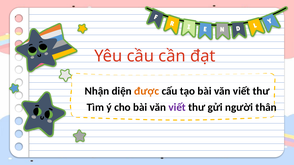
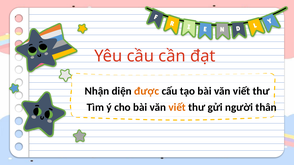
viết colour: purple -> orange (177, 107)
